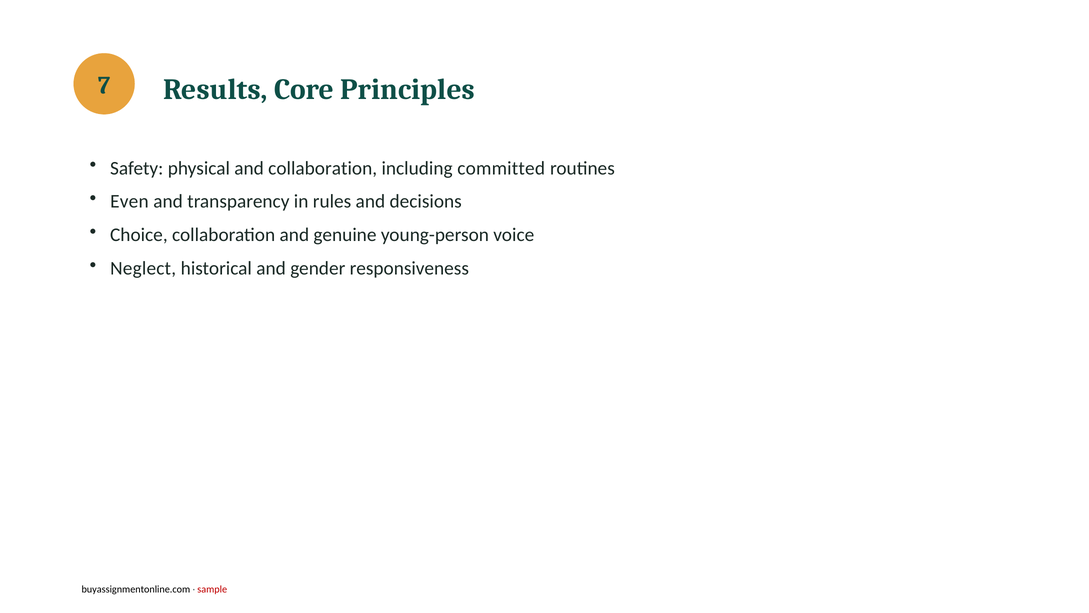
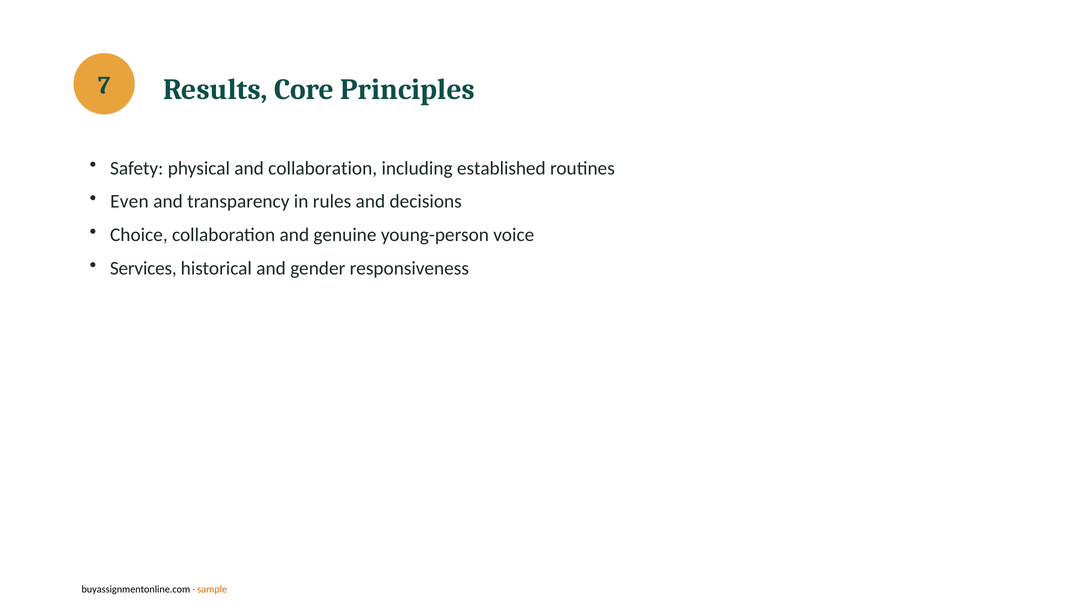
committed: committed -> established (501, 168)
Neglect: Neglect -> Services (143, 268)
sample colour: red -> orange (212, 589)
